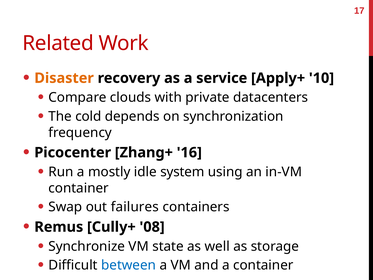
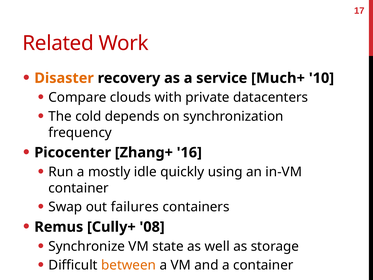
Apply+: Apply+ -> Much+ (278, 78)
system: system -> quickly (182, 172)
between colour: blue -> orange (129, 265)
